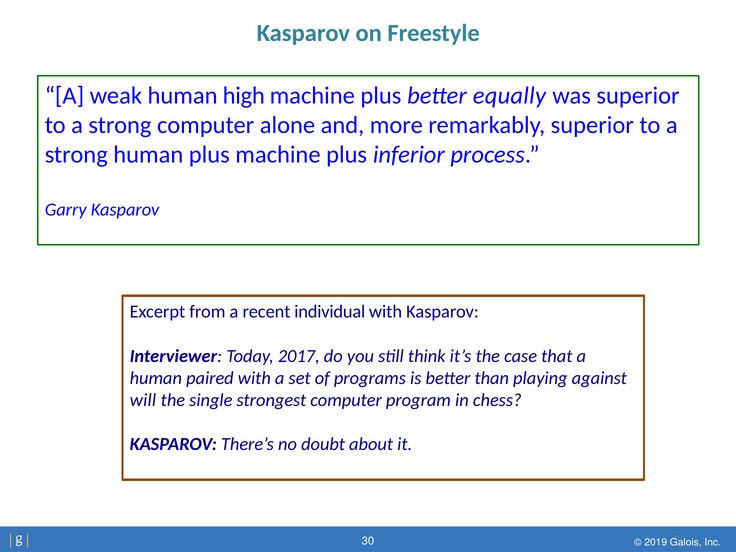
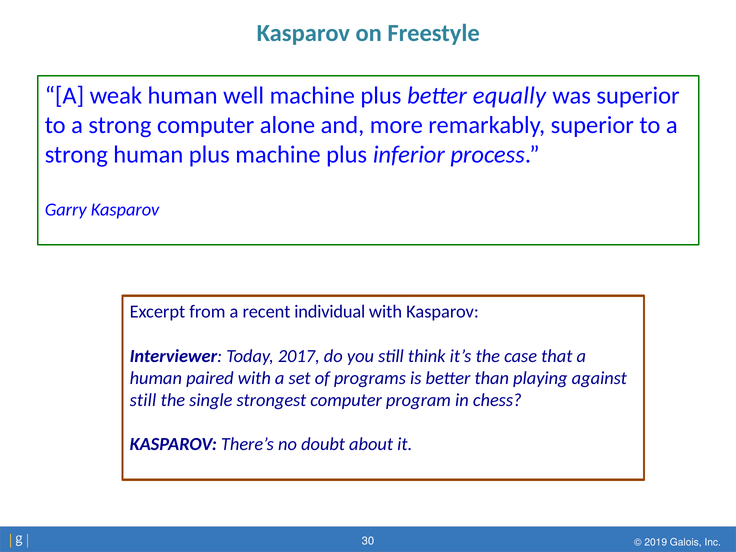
high: high -> well (244, 96)
will: will -> still (143, 400)
